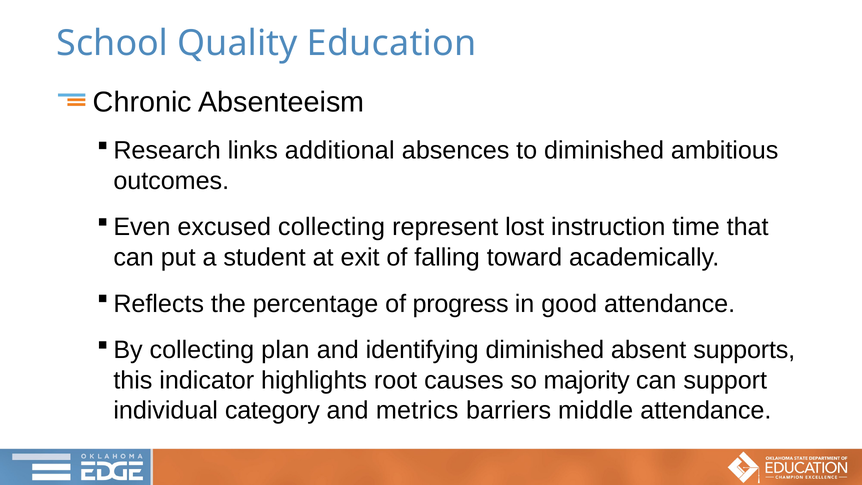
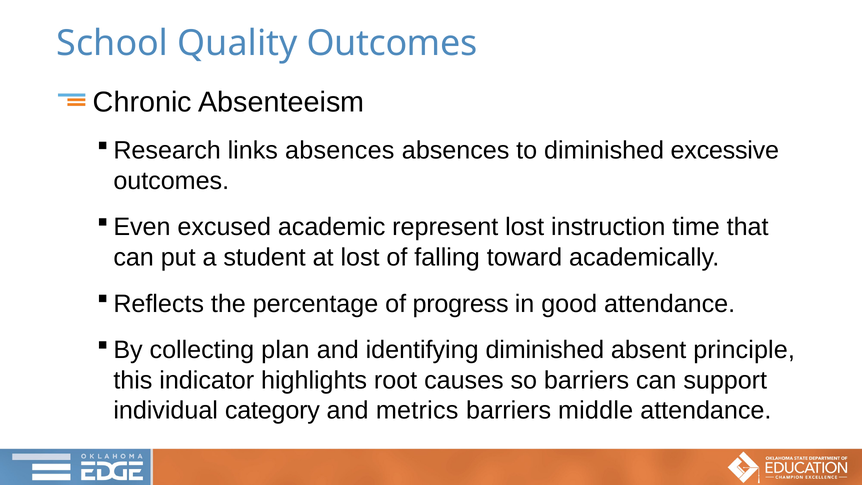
Quality Education: Education -> Outcomes (392, 43)
links additional: additional -> absences (340, 151)
ambitious: ambitious -> excessive (725, 151)
excused collecting: collecting -> academic (332, 227)
at exit: exit -> lost (360, 257)
supports: supports -> principle (744, 350)
so majority: majority -> barriers (587, 380)
